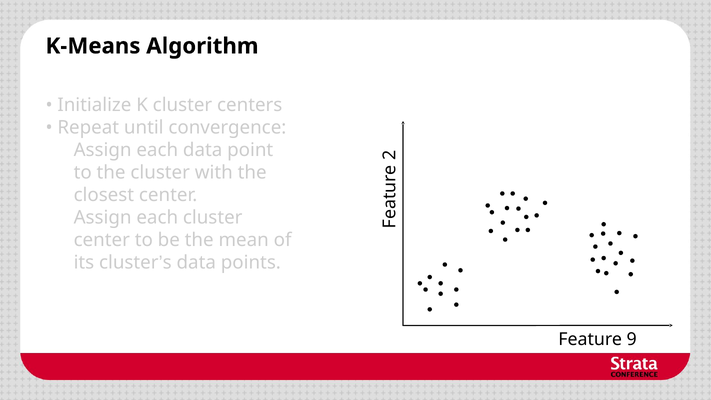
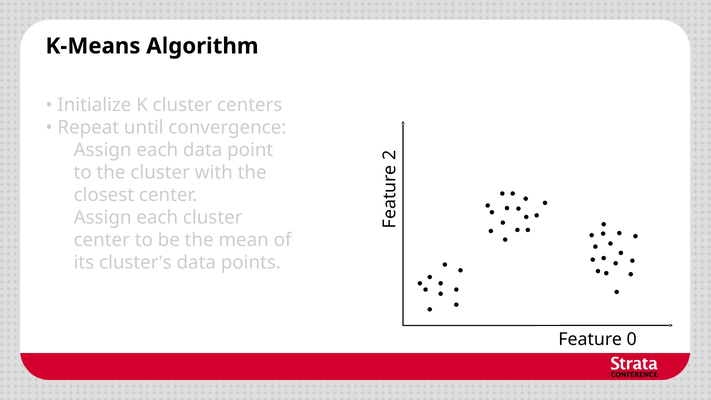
9: 9 -> 0 (632, 339)
